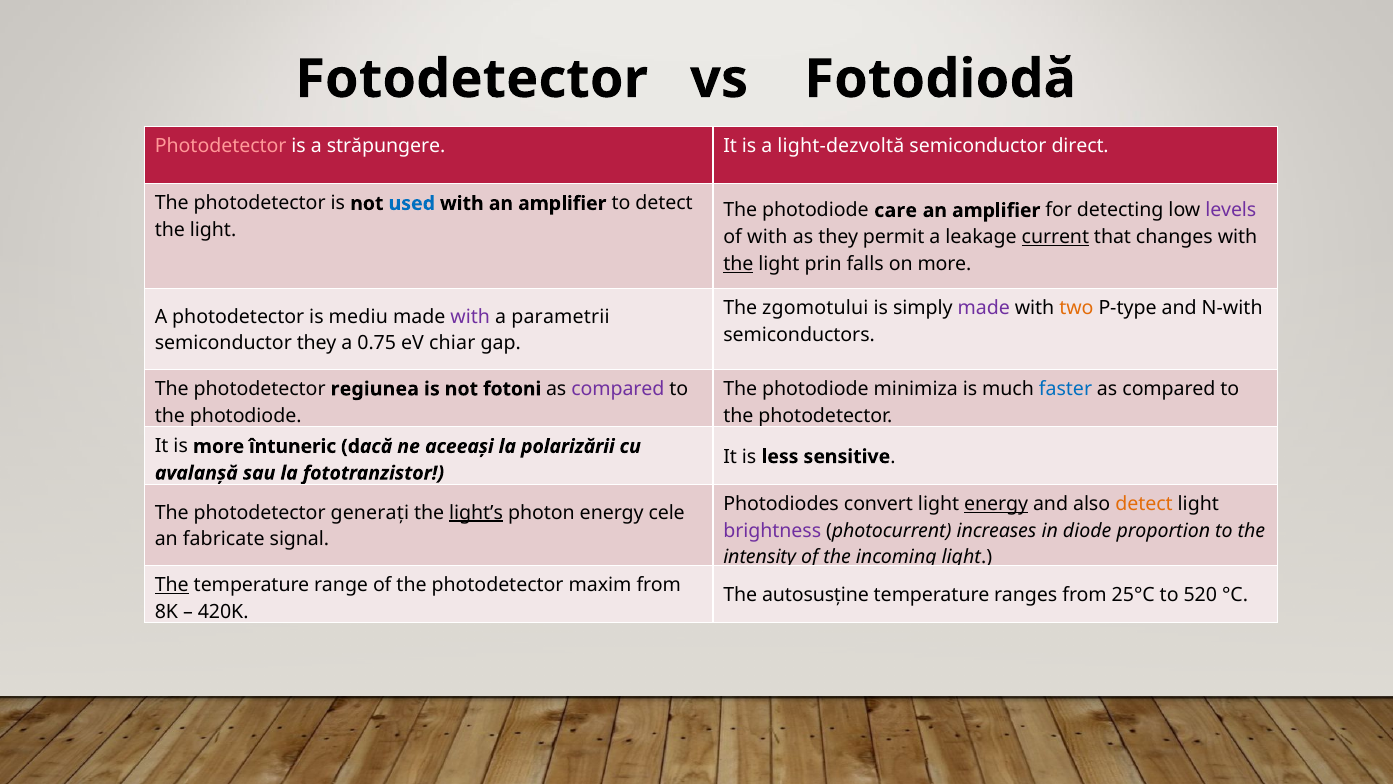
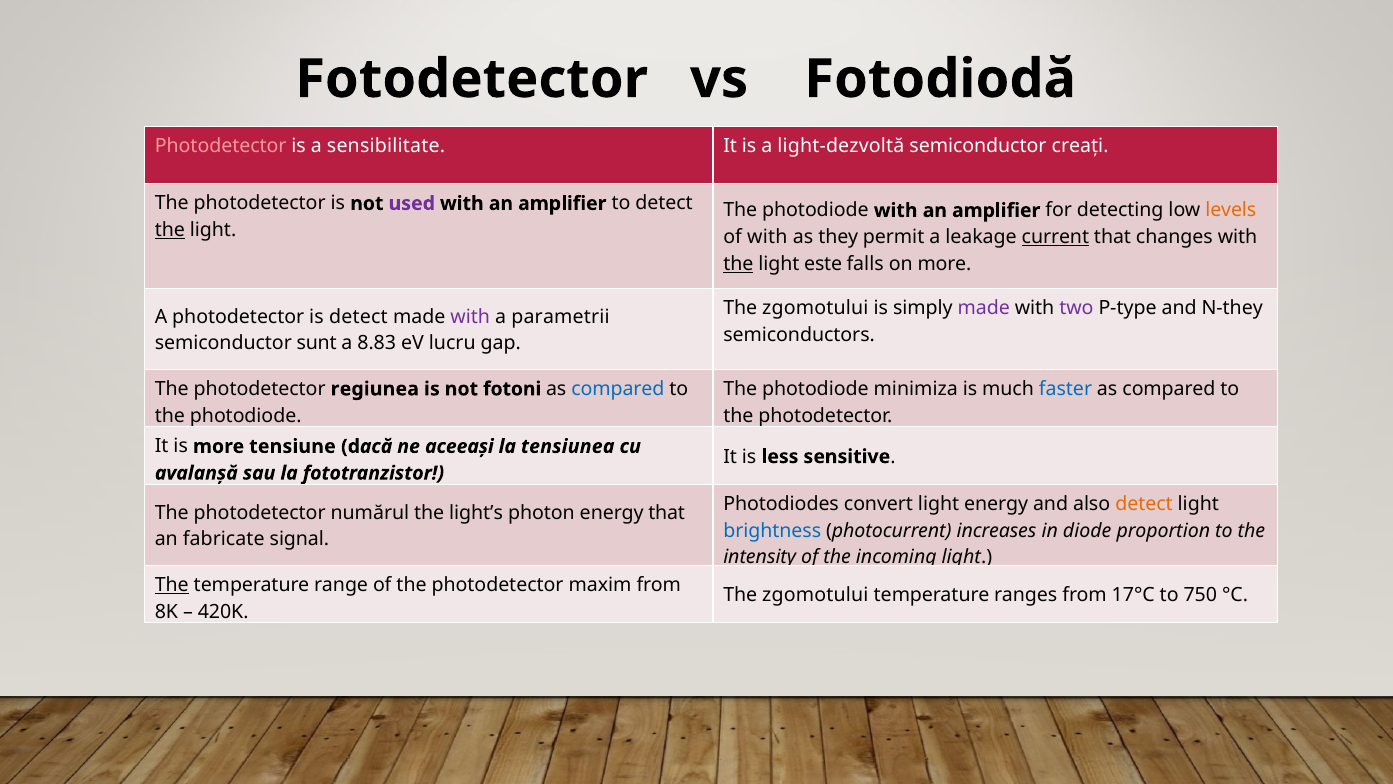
străpungere: străpungere -> sensibilitate (386, 146)
direct: direct -> creați (1080, 146)
used colour: blue -> purple (412, 203)
photodiode care: care -> with (896, 210)
levels colour: purple -> orange (1231, 210)
the underline: none -> present (170, 230)
prin: prin -> este (823, 264)
two colour: orange -> purple (1076, 308)
N-with: N-with -> N-they (1232, 308)
is mediu: mediu -> detect (358, 316)
semiconductor they: they -> sunt (317, 343)
0.75: 0.75 -> 8.83 (377, 343)
chiar: chiar -> lucru (452, 343)
compared colour: purple -> blue (618, 389)
întuneric: întuneric -> tensiune (292, 446)
polarizării: polarizării -> tensiunea (568, 446)
energy underline: present -> none (996, 504)
generați: generați -> numărul (370, 512)
light’s underline: present -> none (476, 512)
energy cele: cele -> that (667, 512)
brightness colour: purple -> blue (772, 530)
autosusține: autosusține -> zgomotului (815, 595)
25°C: 25°C -> 17°C (1133, 595)
520: 520 -> 750 (1200, 595)
